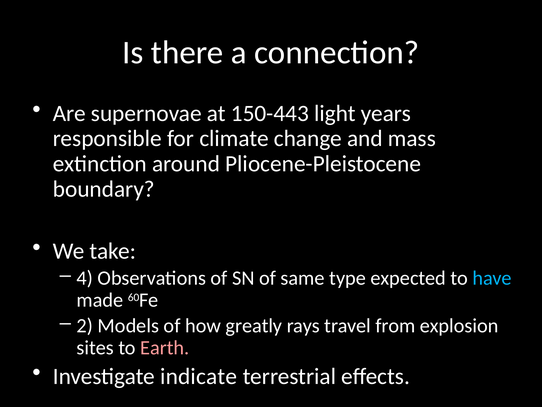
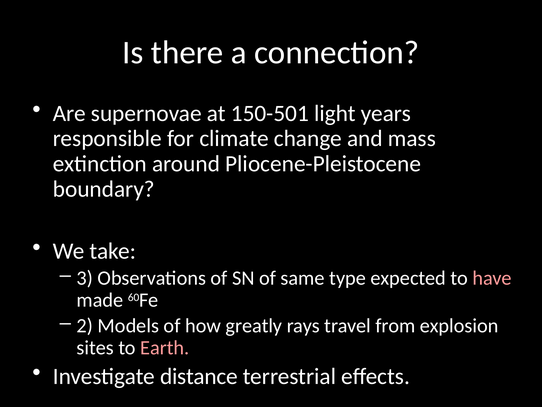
150-443: 150-443 -> 150-501 (270, 113)
4: 4 -> 3 (85, 278)
have colour: light blue -> pink (492, 278)
indicate: indicate -> distance (199, 376)
